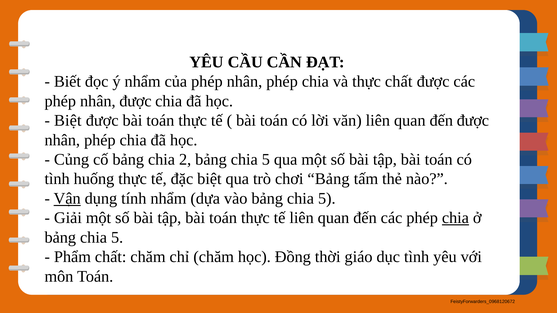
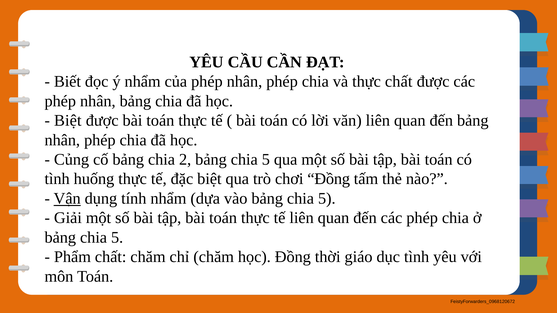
nhân được: được -> bảng (135, 101)
đến được: được -> bảng (473, 121)
chơi Bảng: Bảng -> Đồng (329, 179)
chia underline: present -> none (455, 218)
